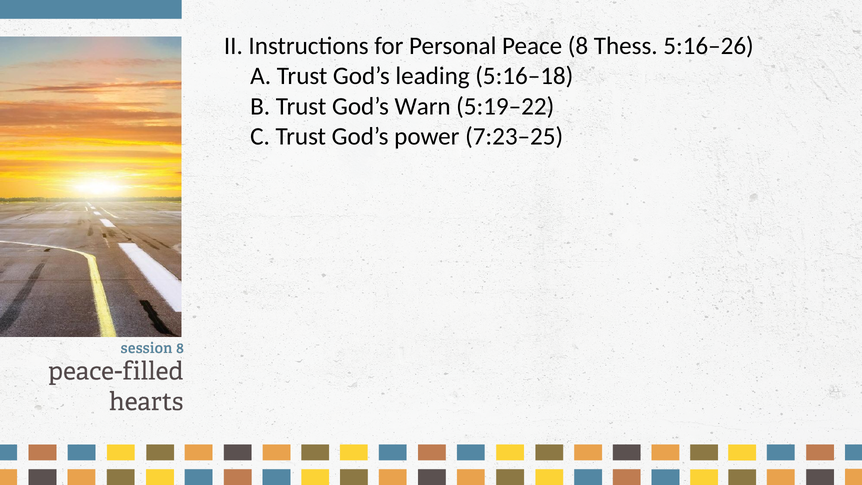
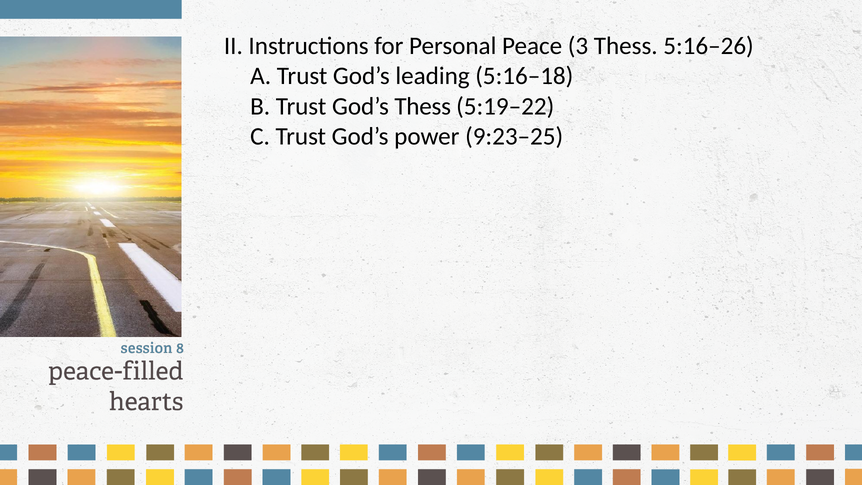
8: 8 -> 3 (578, 46)
God’s Warn: Warn -> Thess (423, 106)
7:23–25: 7:23–25 -> 9:23–25 (514, 137)
